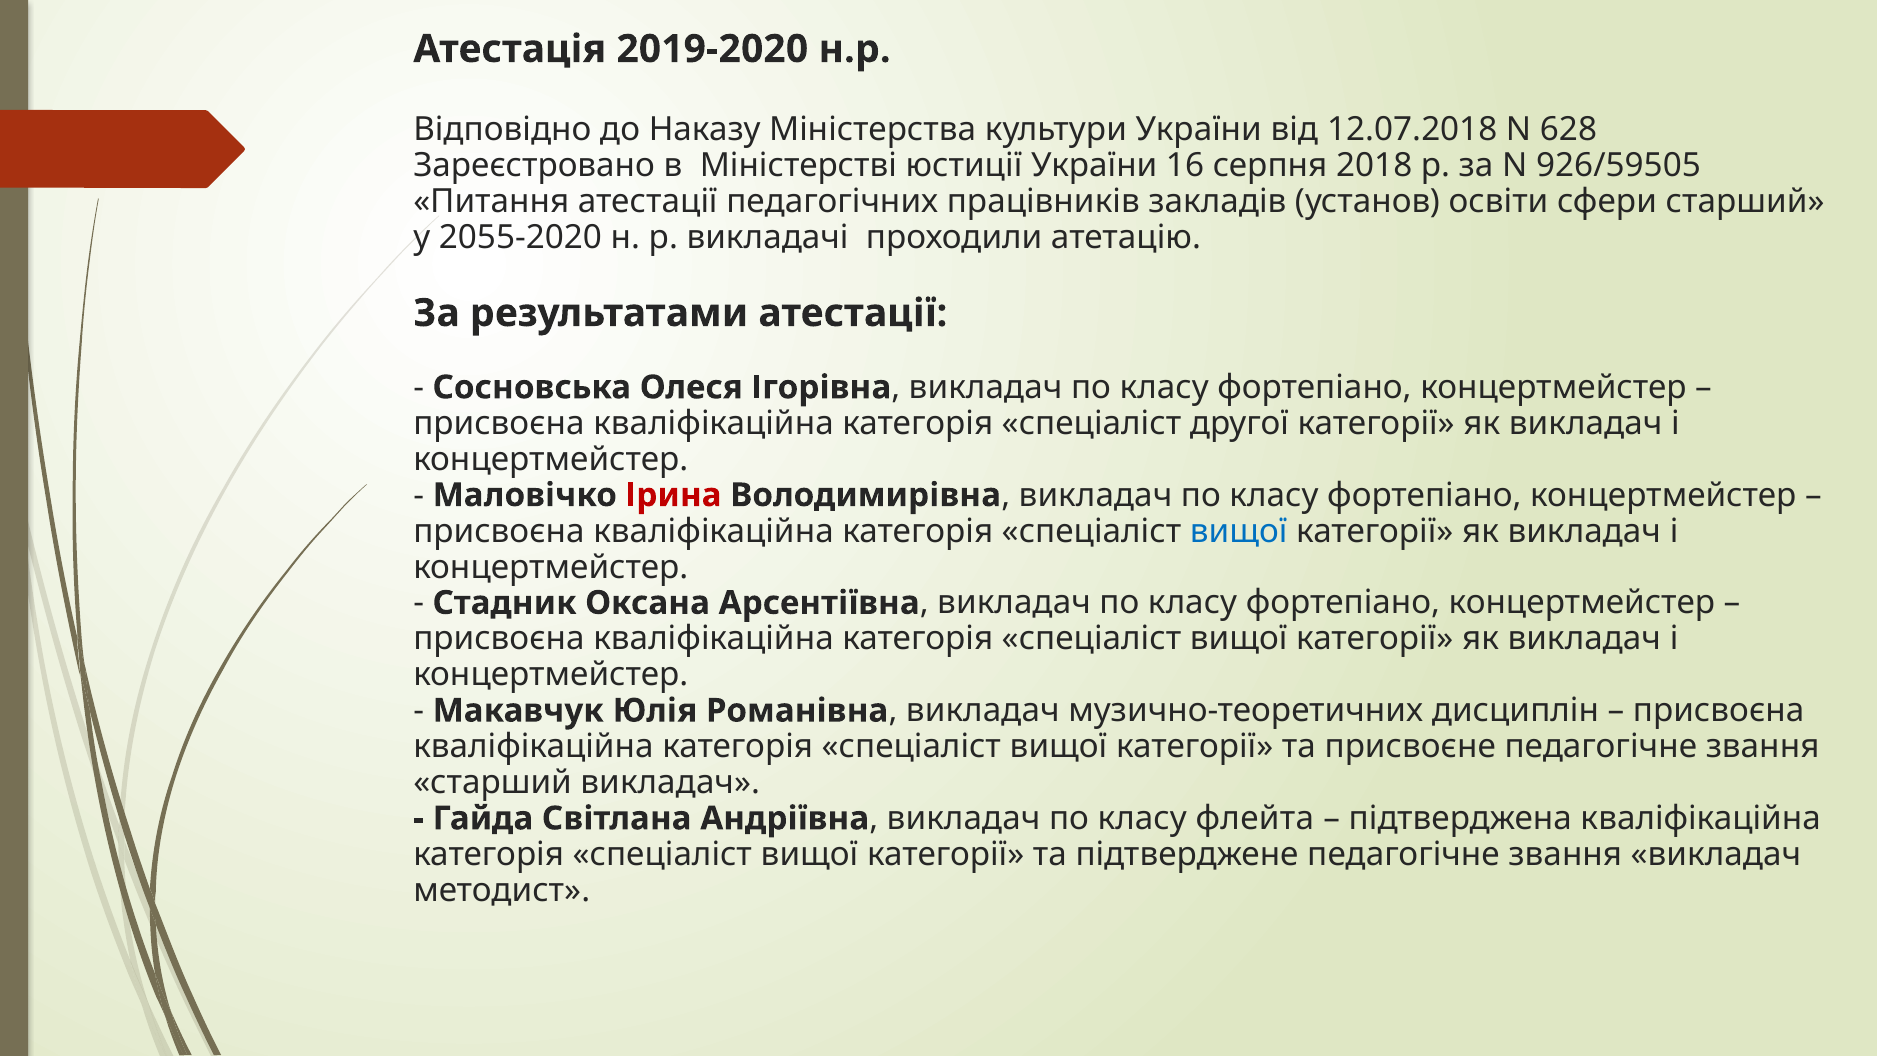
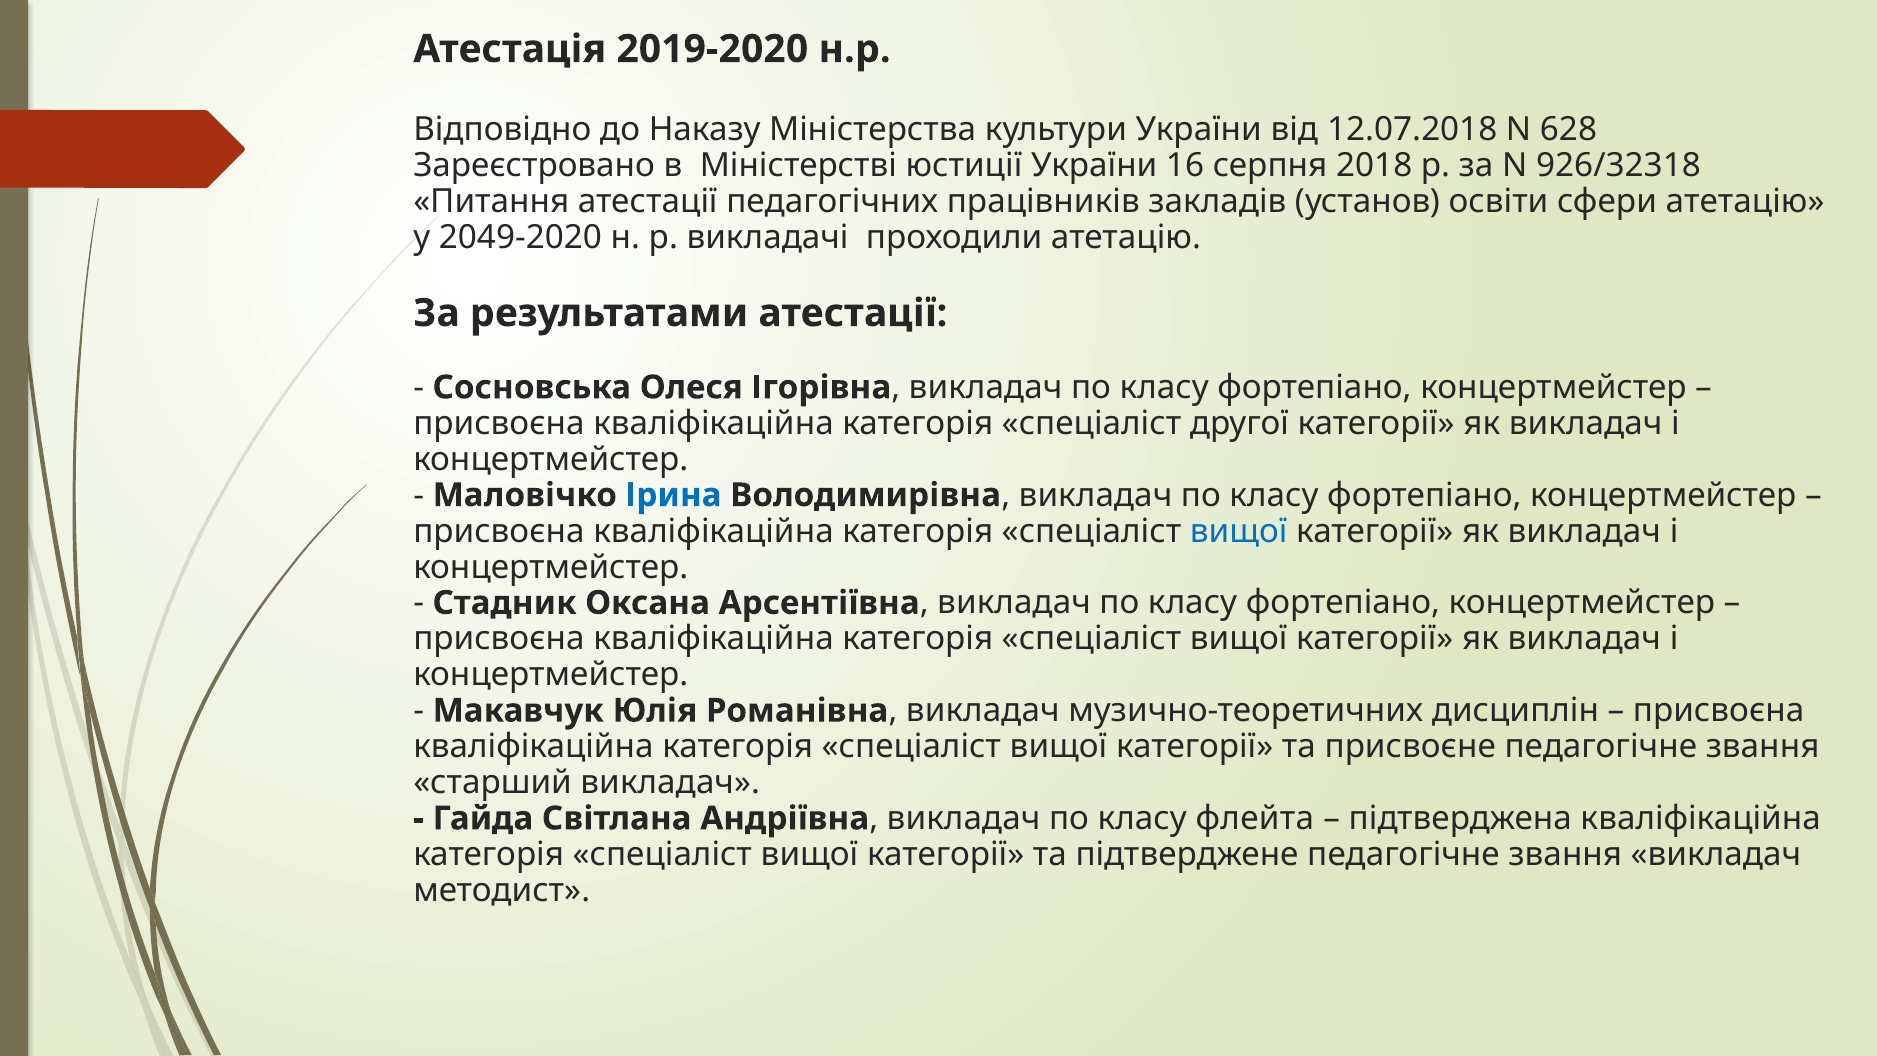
926/59505: 926/59505 -> 926/32318 (1618, 166)
сфери старший: старший -> атетацію (1745, 201)
2055-2020: 2055-2020 -> 2049-2020 (520, 237)
Ірина colour: red -> blue (674, 495)
